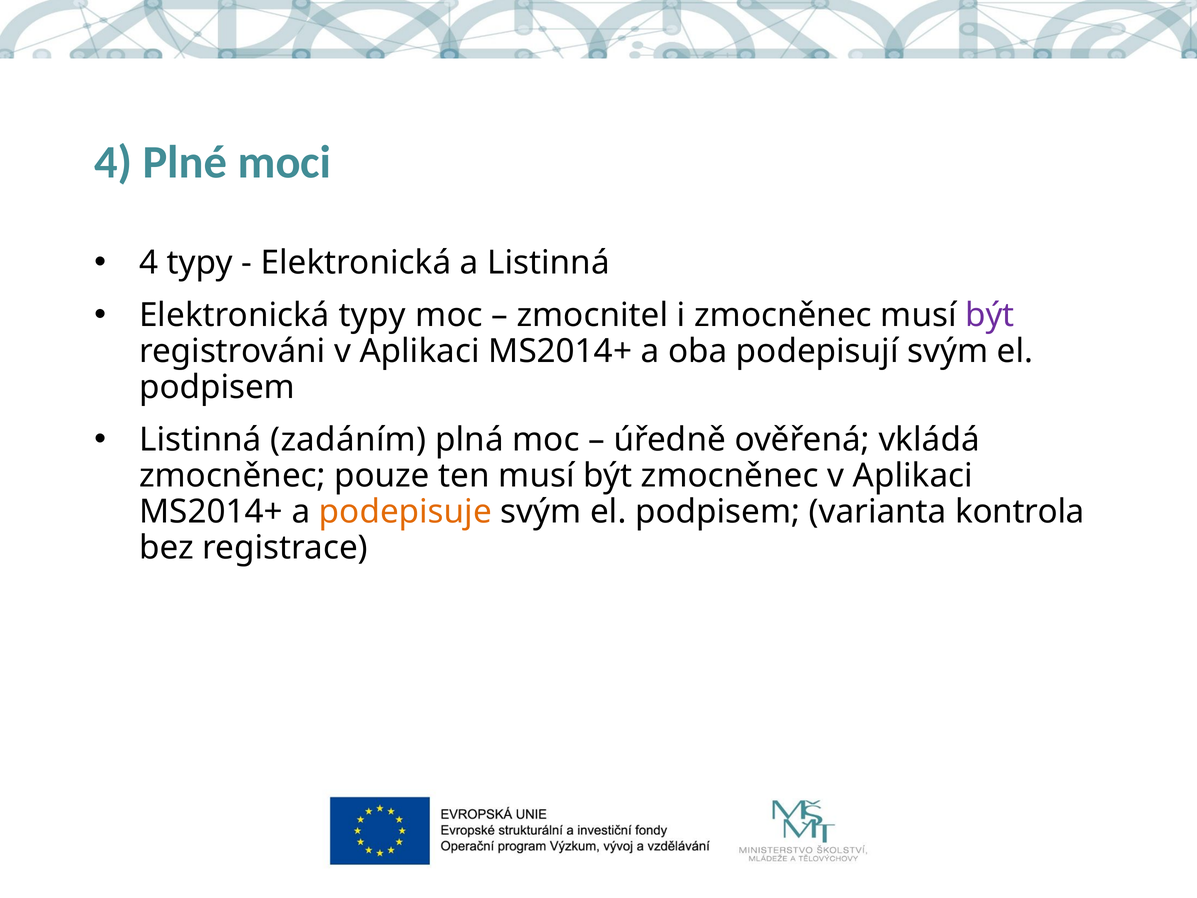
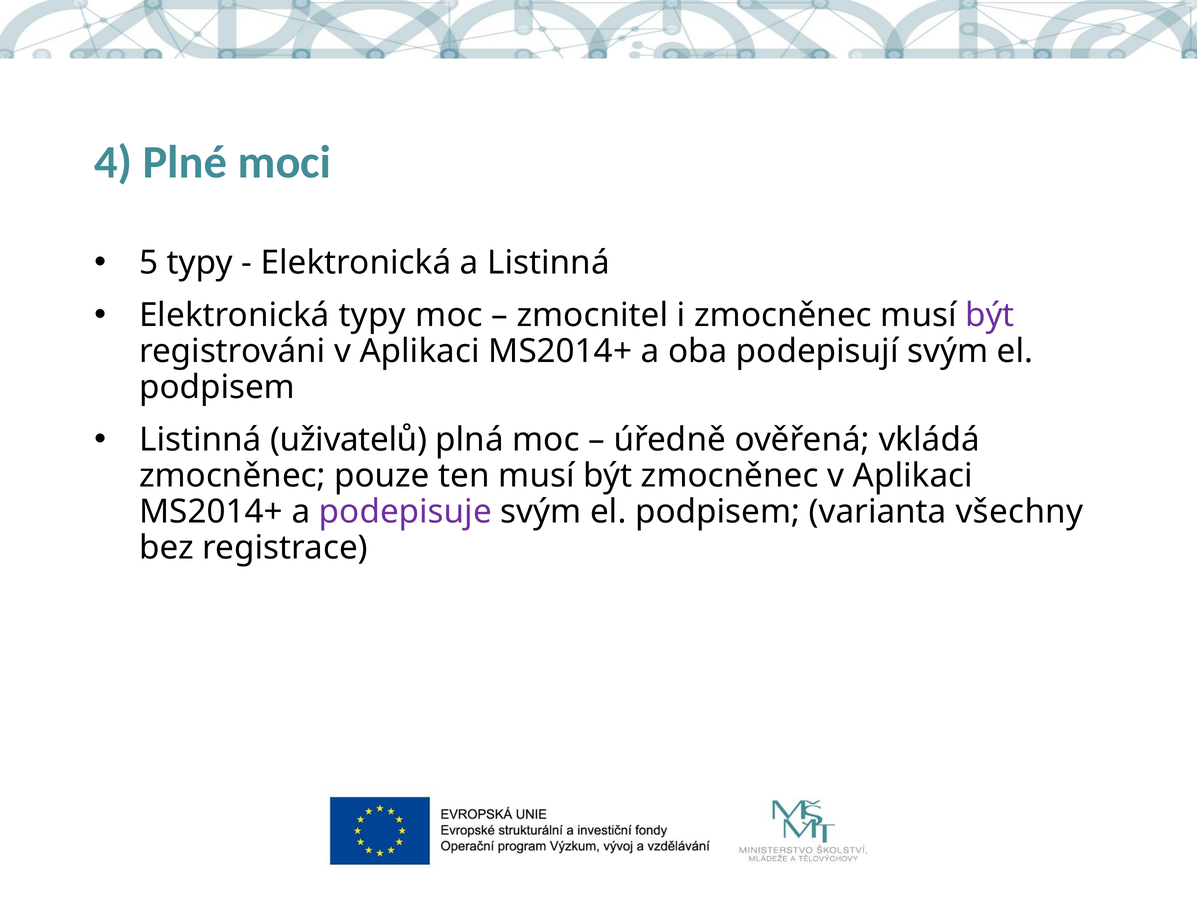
4: 4 -> 5 (149, 263)
zadáním: zadáním -> uživatelů (349, 440)
podepisuje colour: orange -> purple (405, 511)
kontrola: kontrola -> všechny (1020, 511)
